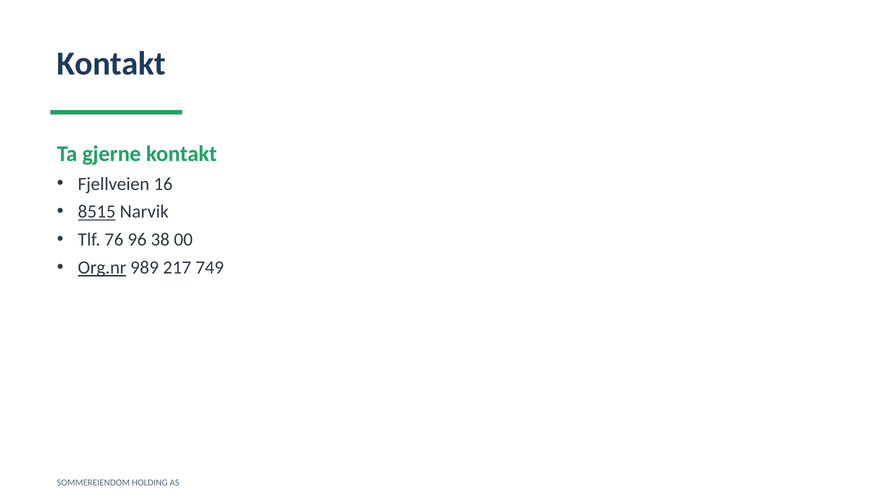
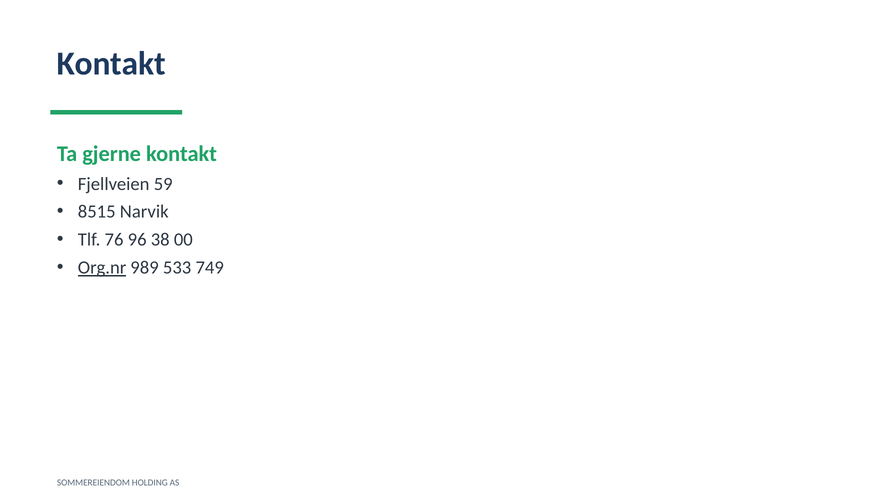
16: 16 -> 59 (163, 184)
8515 underline: present -> none (97, 212)
217: 217 -> 533 (177, 268)
